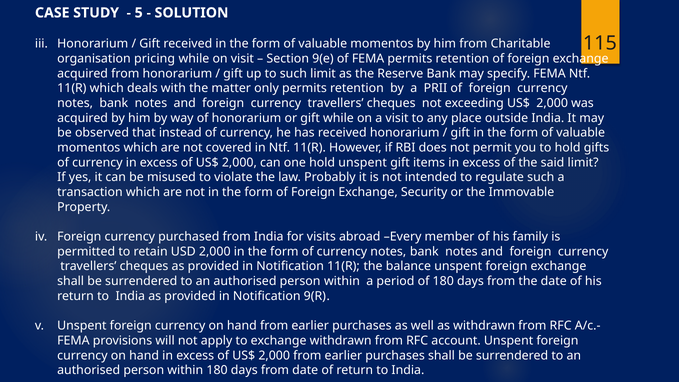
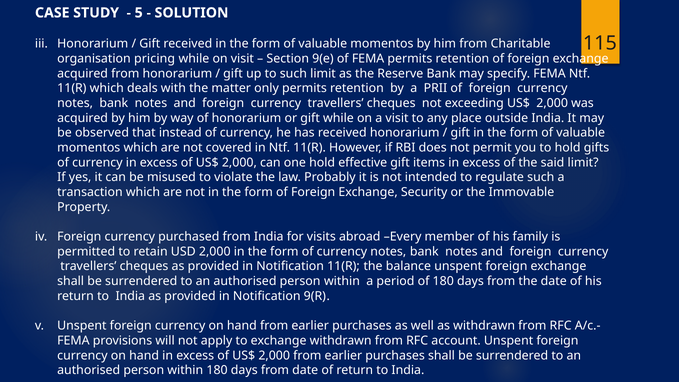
hold unspent: unspent -> effective (363, 163)
